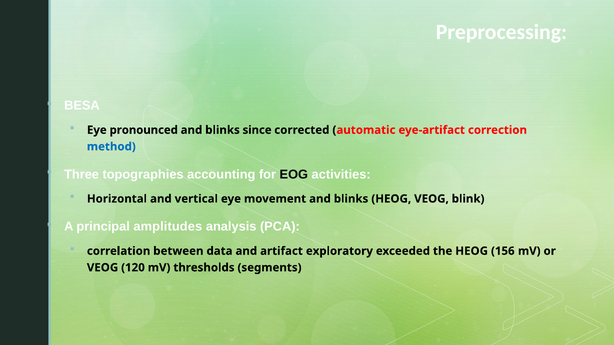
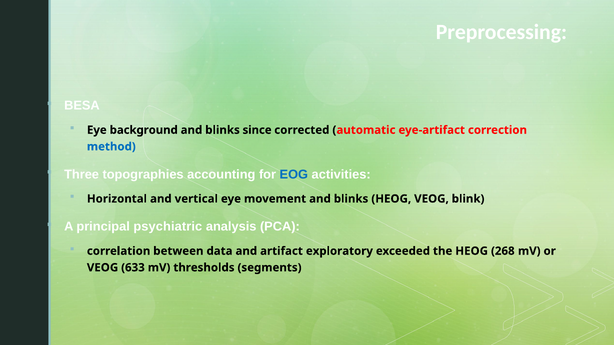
pronounced: pronounced -> background (144, 130)
EOG colour: black -> blue (294, 175)
amplitudes: amplitudes -> psychiatric (168, 227)
156: 156 -> 268 (503, 251)
120: 120 -> 633 (133, 268)
